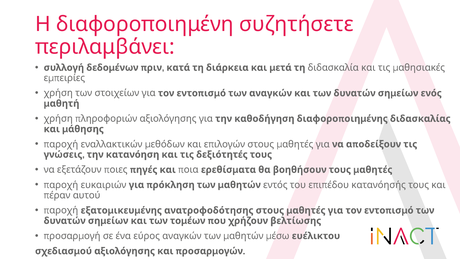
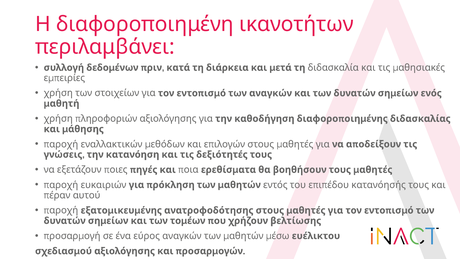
συζητήσετε: συζητήσετε -> ικανοτήτων (297, 24)
